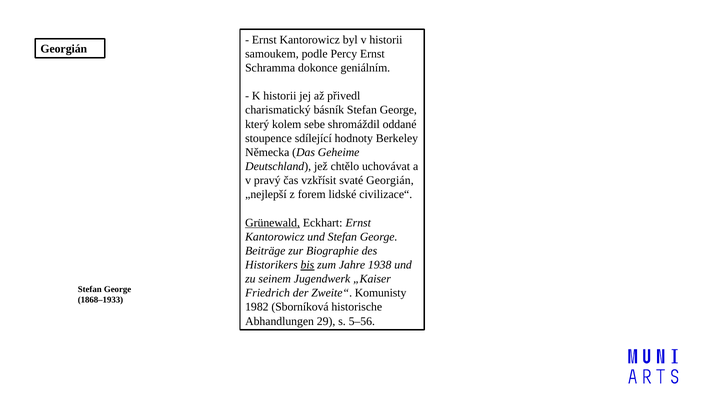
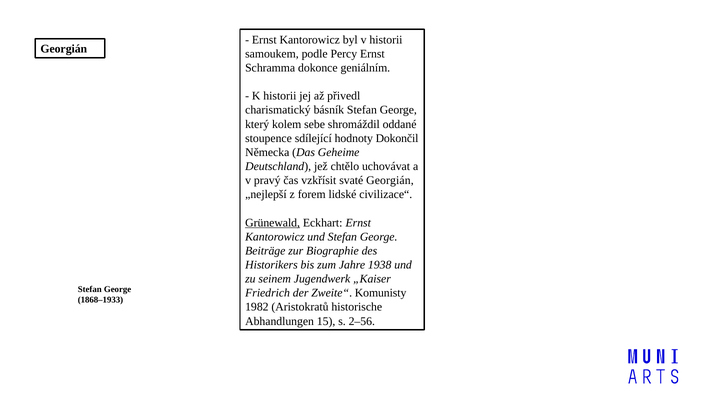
Berkeley: Berkeley -> Dokončil (397, 138)
bis underline: present -> none (307, 265)
Sborníková: Sborníková -> Aristokratů (300, 307)
29: 29 -> 15 (326, 321)
5–56: 5–56 -> 2–56 (362, 321)
